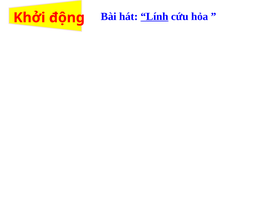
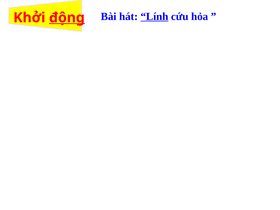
động underline: none -> present (67, 18)
